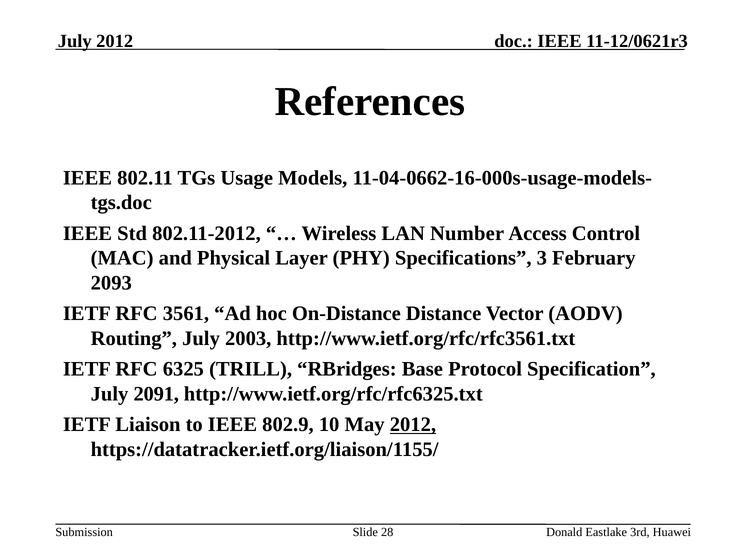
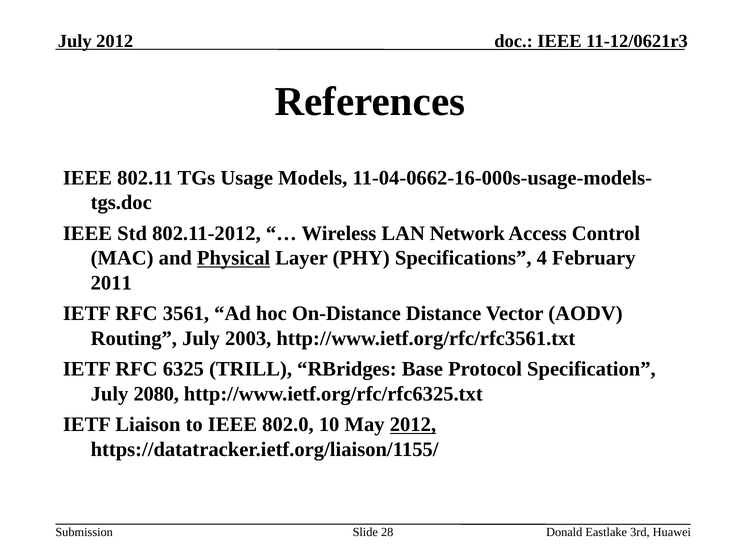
Number: Number -> Network (467, 233)
Physical underline: none -> present (234, 258)
3: 3 -> 4 (542, 258)
2093: 2093 -> 2011 (111, 283)
2091: 2091 -> 2080 (156, 394)
802.9: 802.9 -> 802.0 (288, 425)
